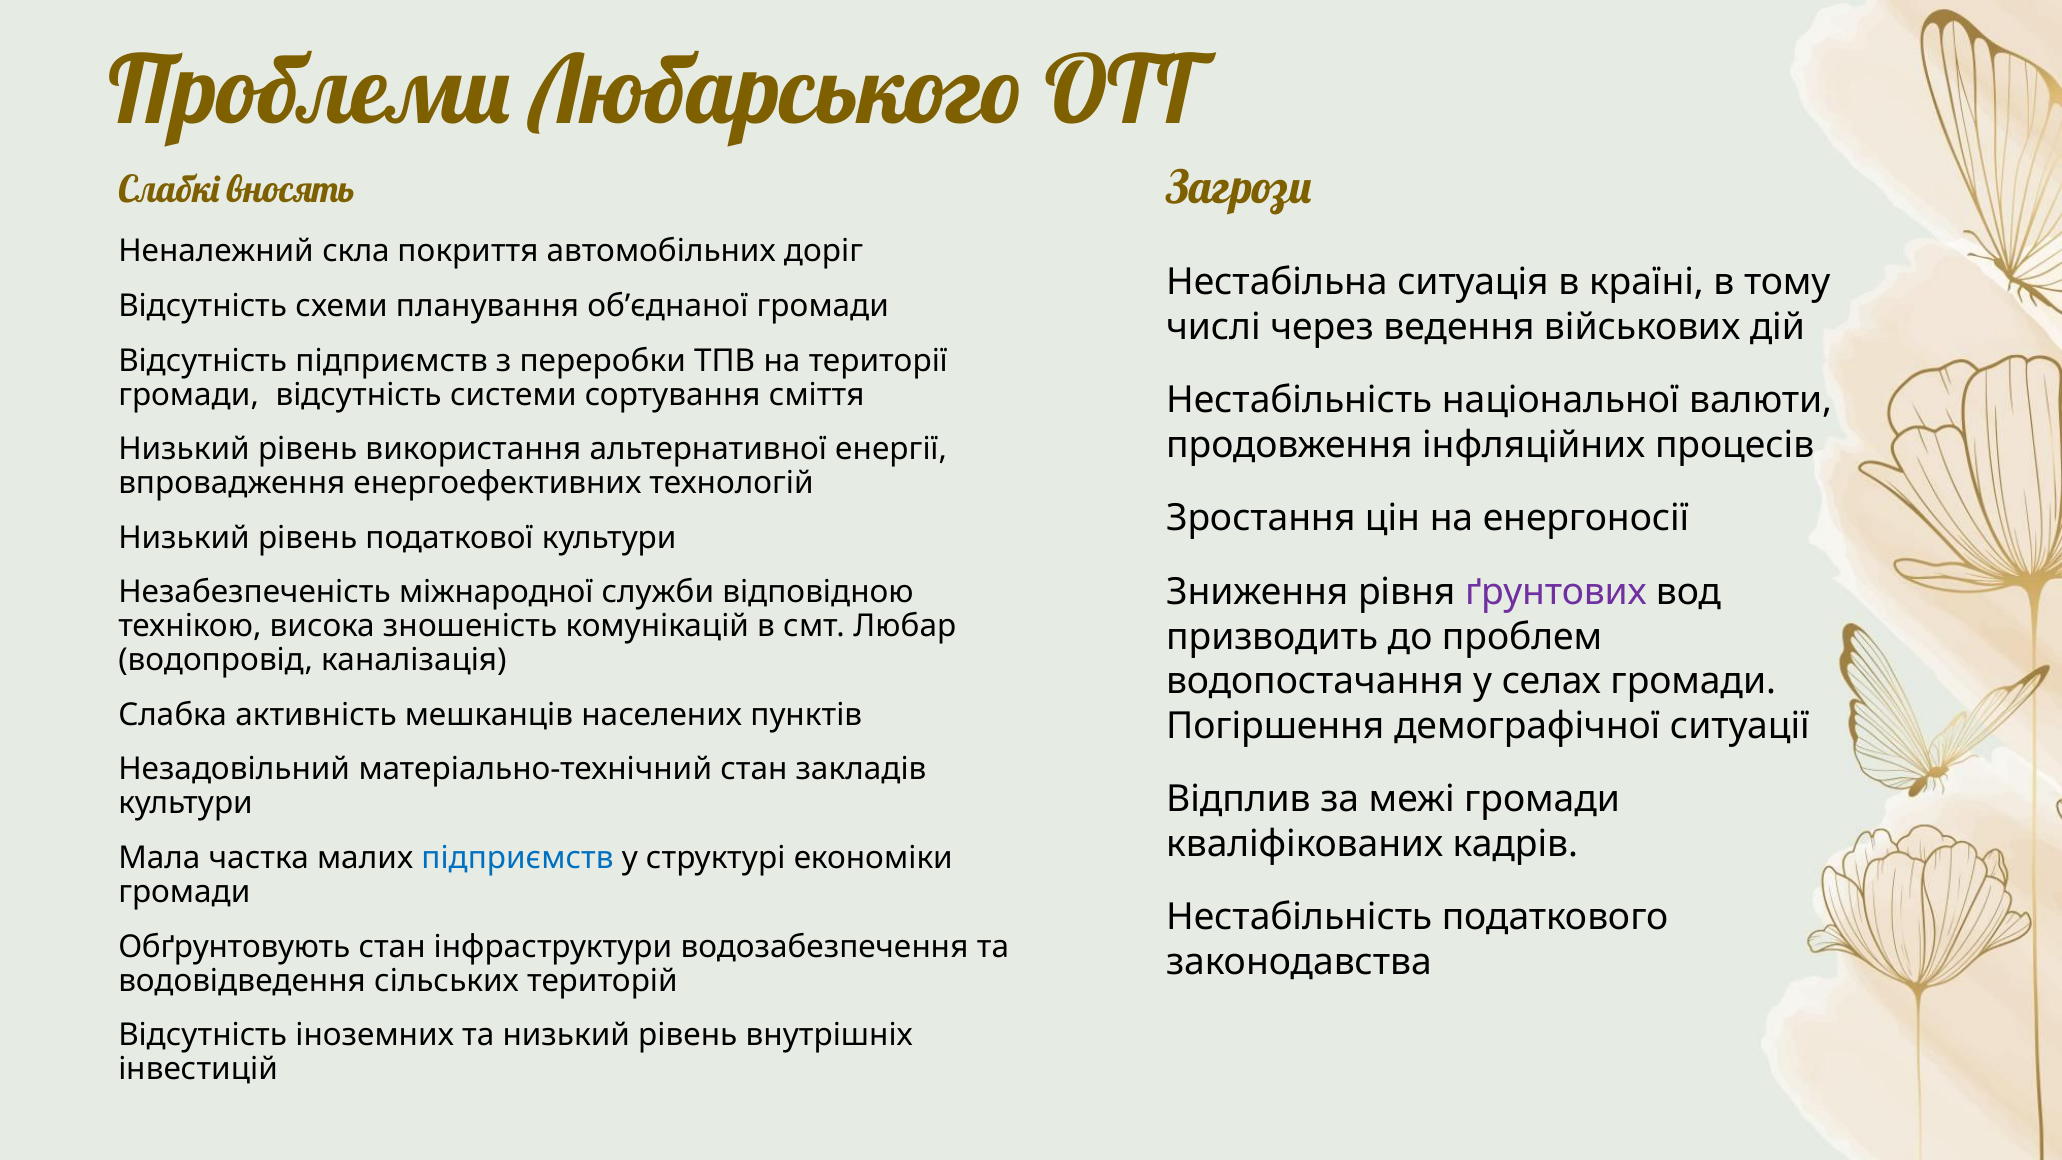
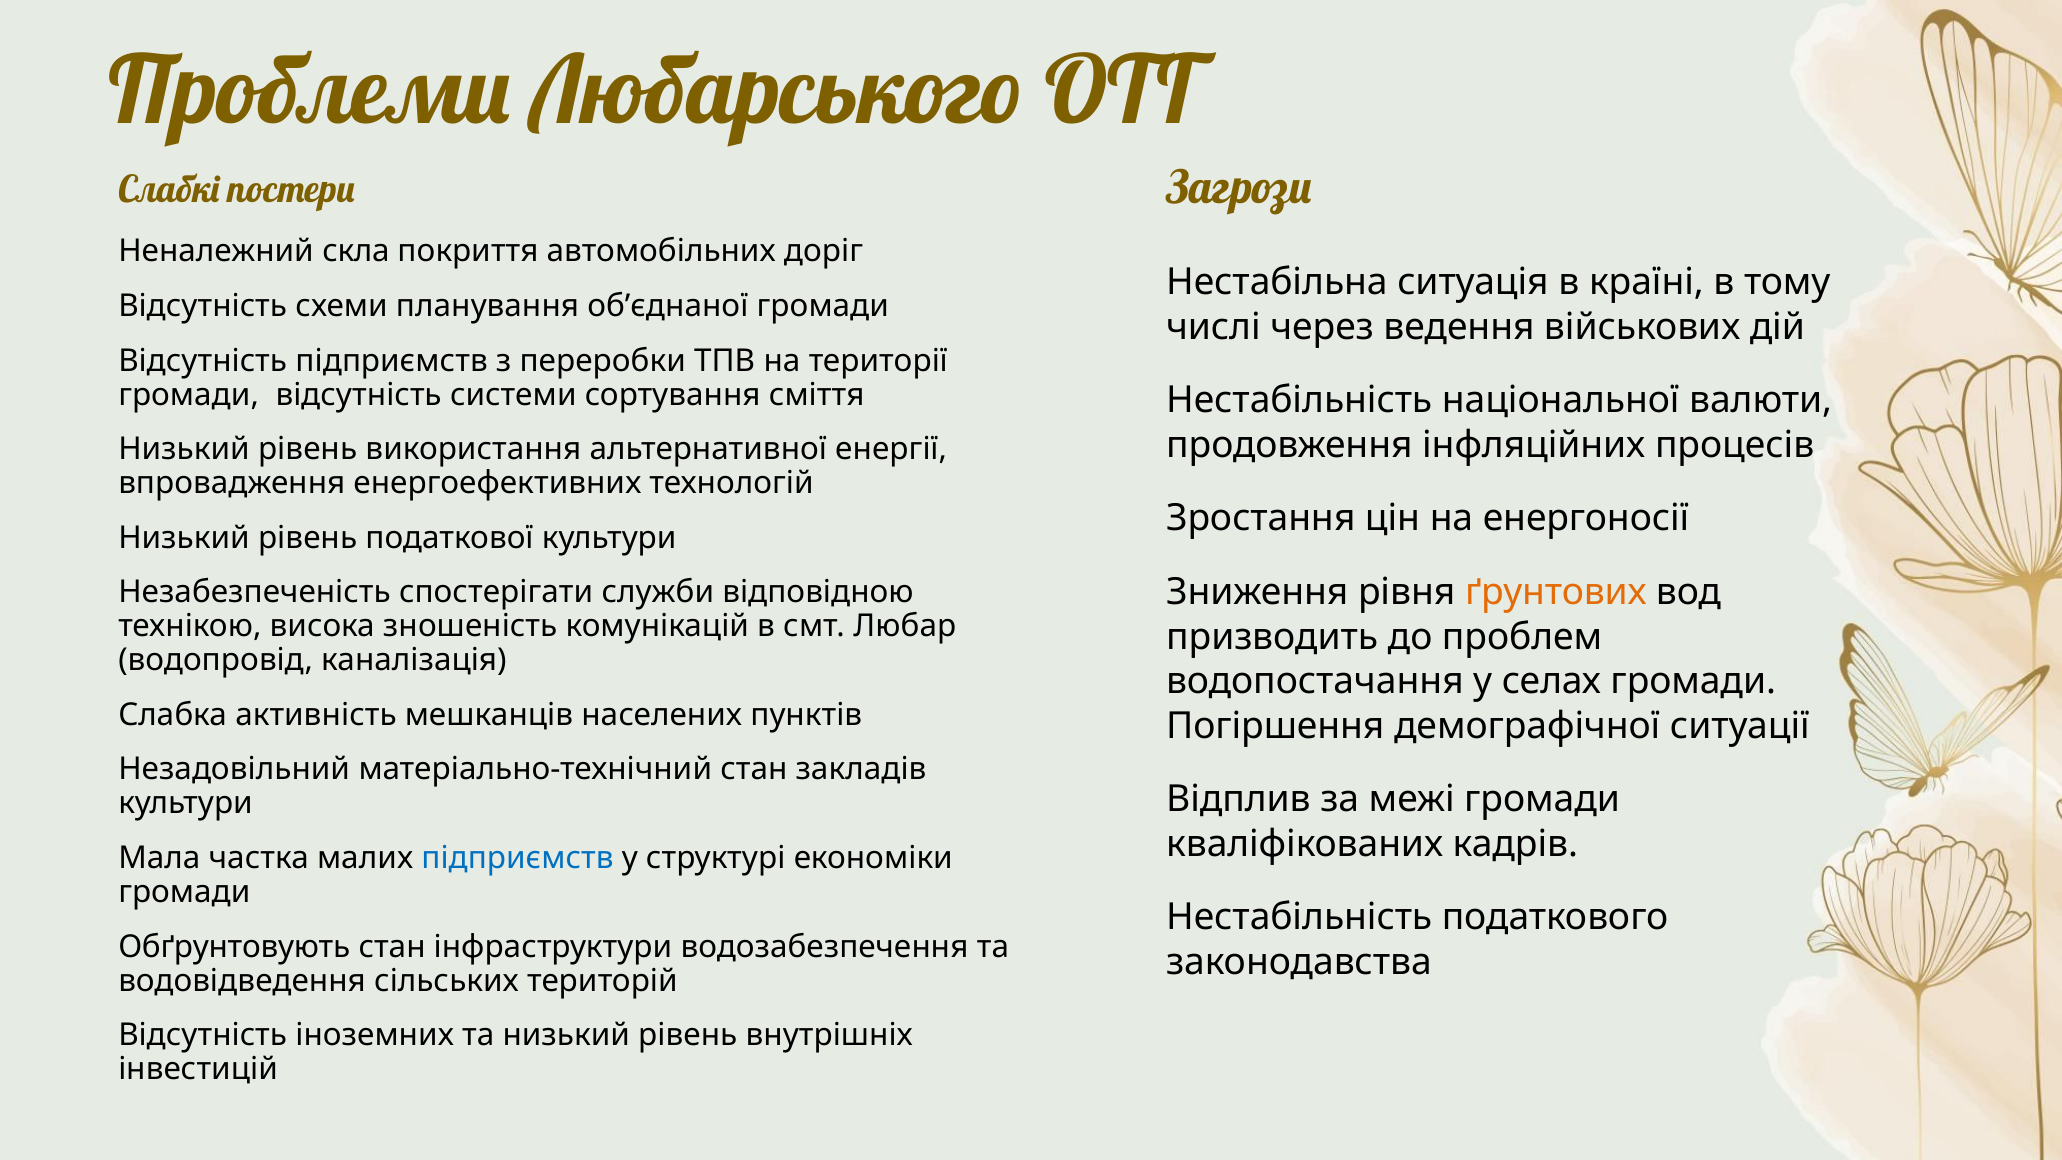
вносять: вносять -> постери (291, 190)
ґрунтових colour: purple -> orange (1556, 592)
міжнародної: міжнародної -> спостерігати (496, 592)
